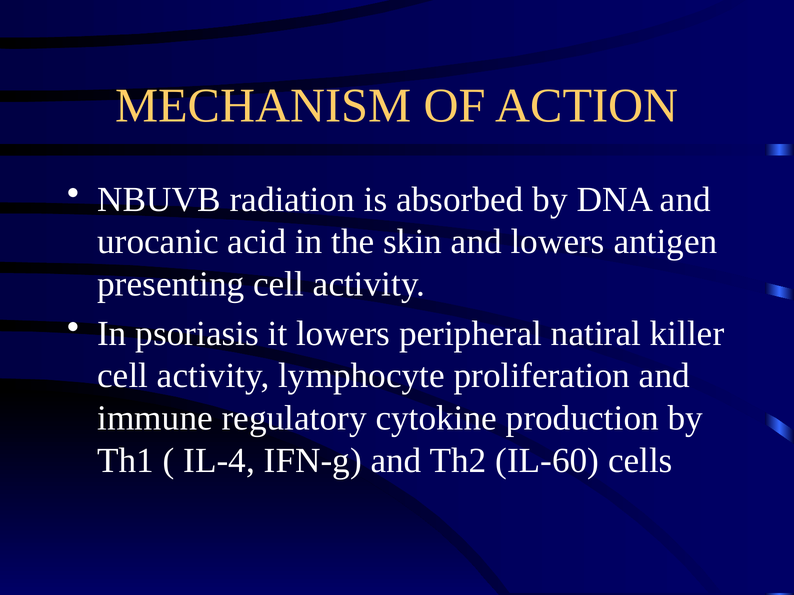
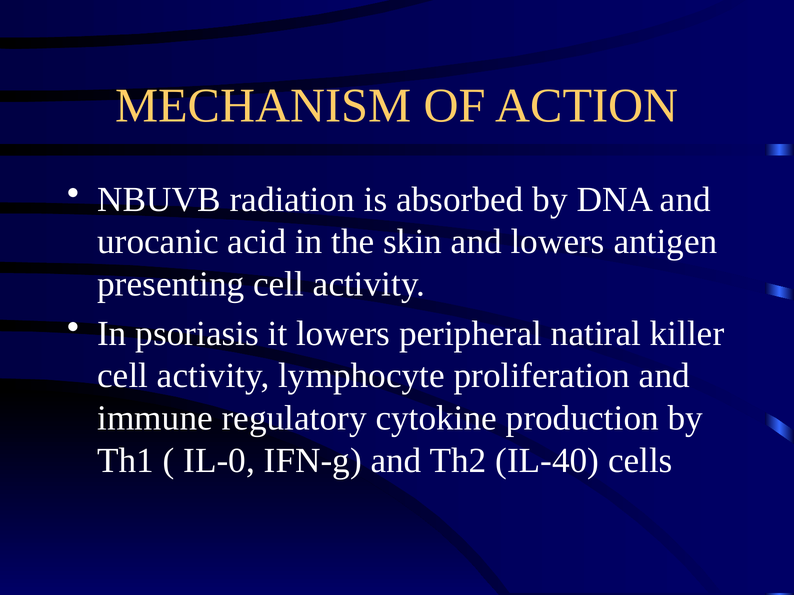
IL-4: IL-4 -> IL-0 (219, 461)
IL-60: IL-60 -> IL-40 (547, 461)
